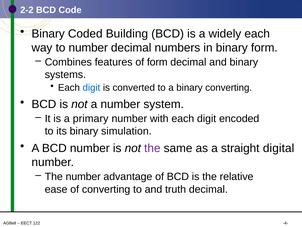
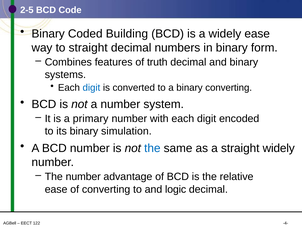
2-2: 2-2 -> 2-5 (27, 10)
widely each: each -> ease (257, 34)
to number: number -> straight (88, 48)
of form: form -> truth (157, 62)
the colour: purple -> blue (152, 148)
straight digital: digital -> widely (279, 148)
truth: truth -> logic (176, 189)
